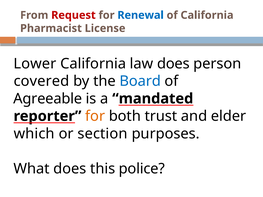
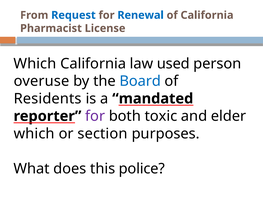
Request colour: red -> blue (73, 15)
Lower: Lower -> Which (35, 64)
law does: does -> used (173, 64)
covered: covered -> overuse (41, 81)
Agreeable: Agreeable -> Residents (48, 99)
for colour: orange -> purple (95, 116)
trust: trust -> toxic (161, 116)
